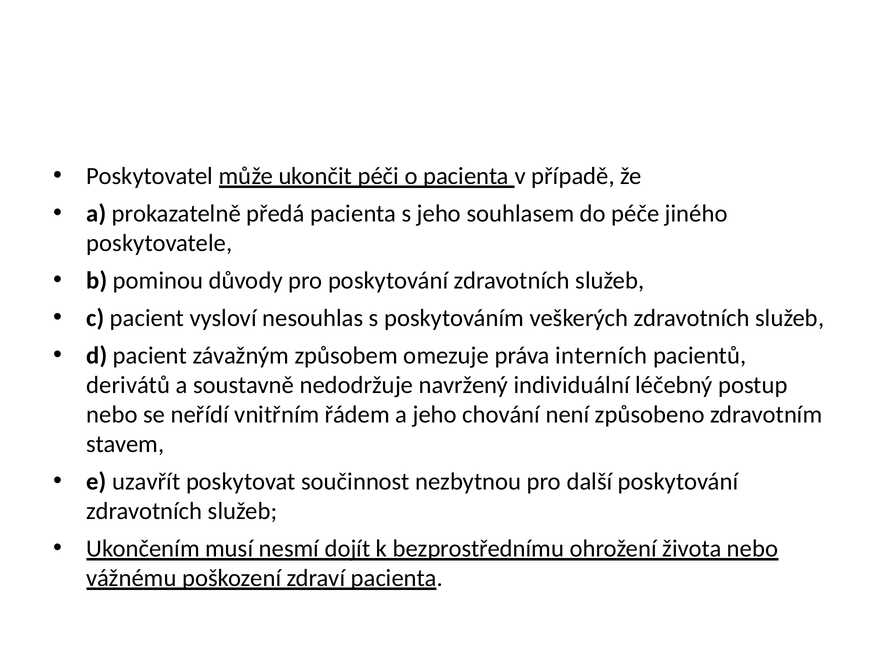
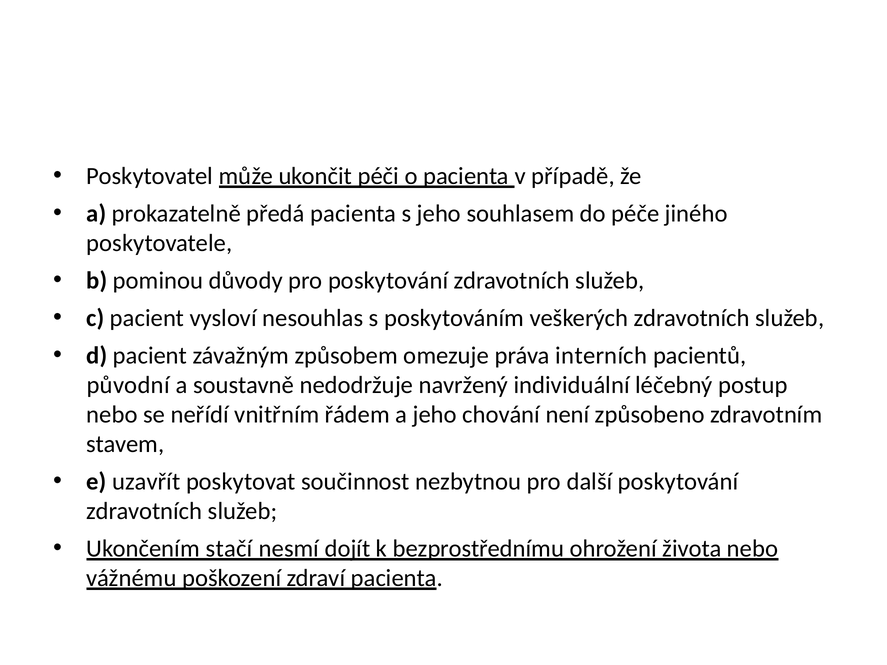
derivátů: derivátů -> původní (128, 385)
musí: musí -> stačí (229, 549)
